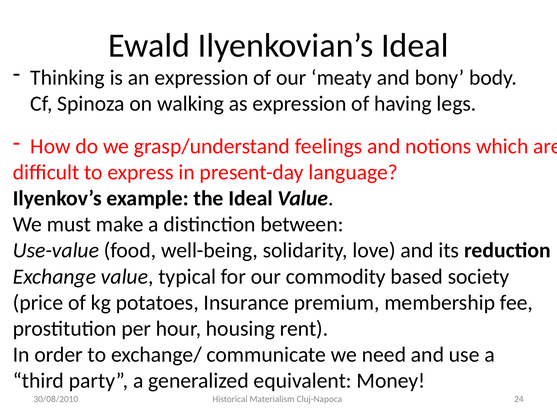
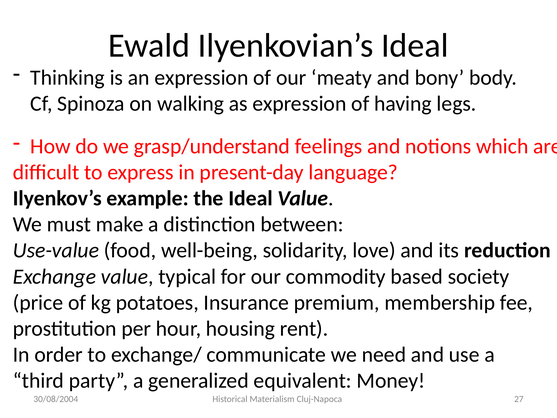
24: 24 -> 27 (519, 399)
30/08/2010: 30/08/2010 -> 30/08/2004 (56, 399)
